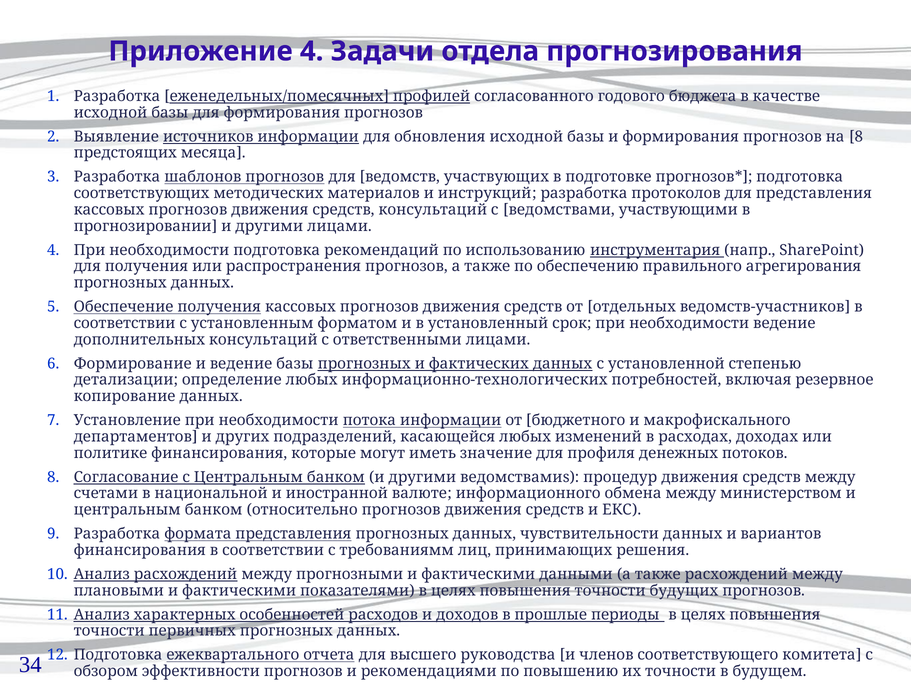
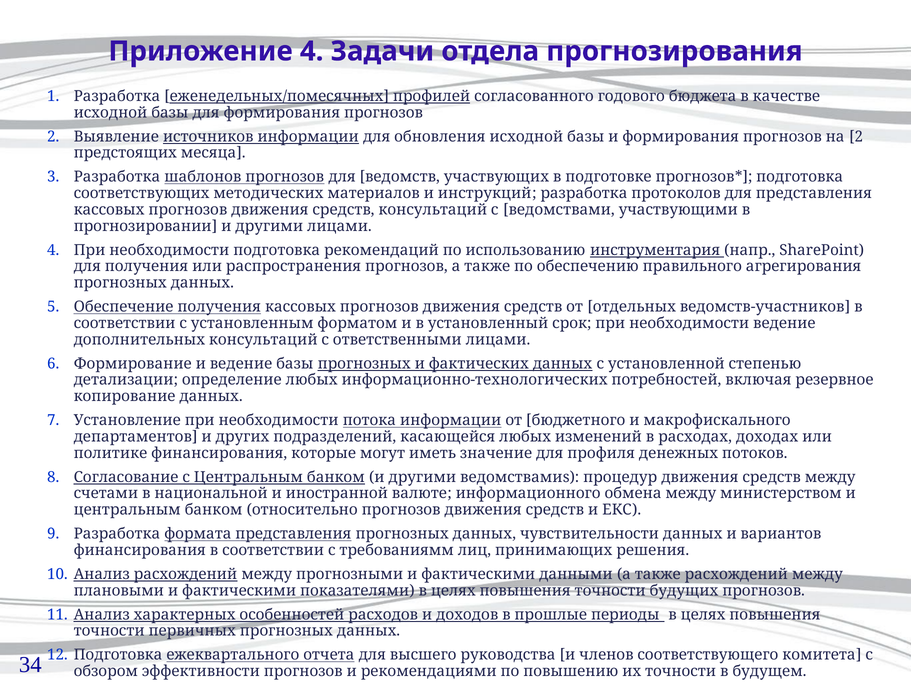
на 8: 8 -> 2 (856, 137)
